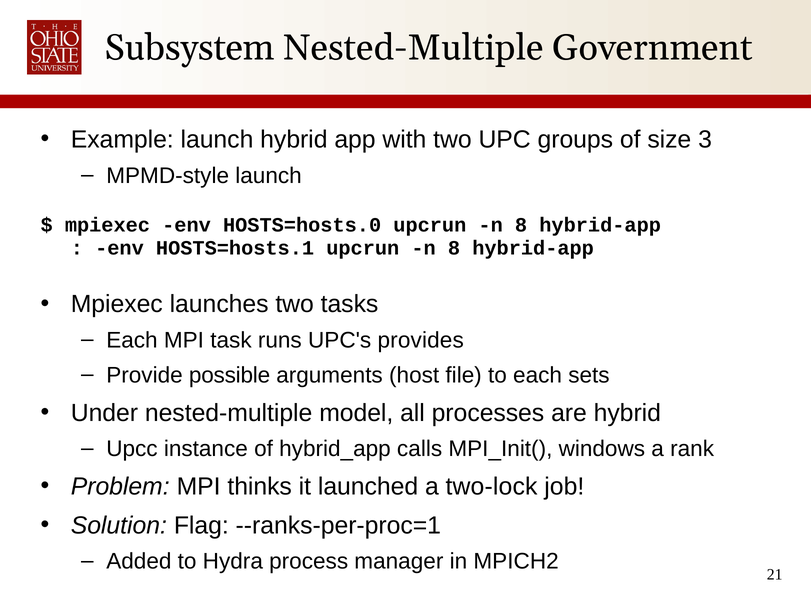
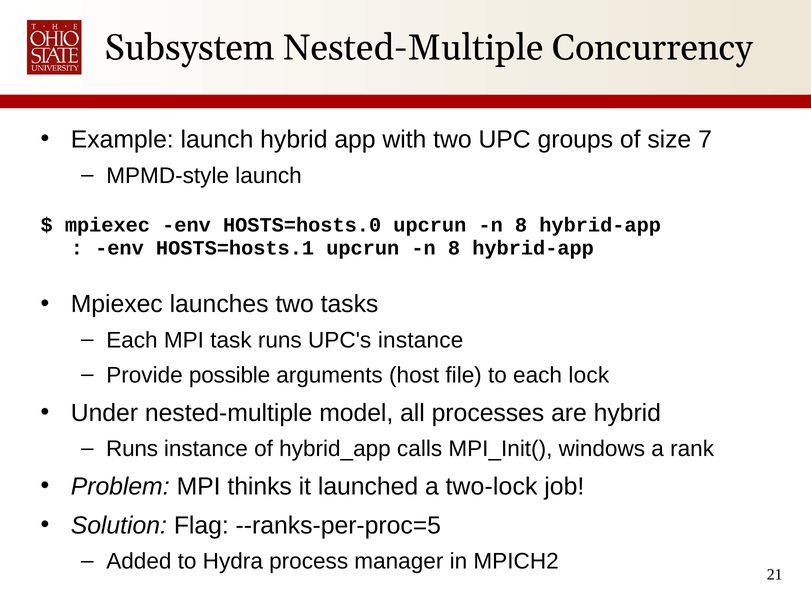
Government: Government -> Concurrency (653, 48)
3: 3 -> 7 (705, 139)
UPC's provides: provides -> instance (421, 340)
sets: sets -> lock (589, 375)
Upcc: Upcc -> Runs (132, 448)
--ranks-per-proc=1: --ranks-per-proc=1 -> --ranks-per-proc=5 (338, 525)
